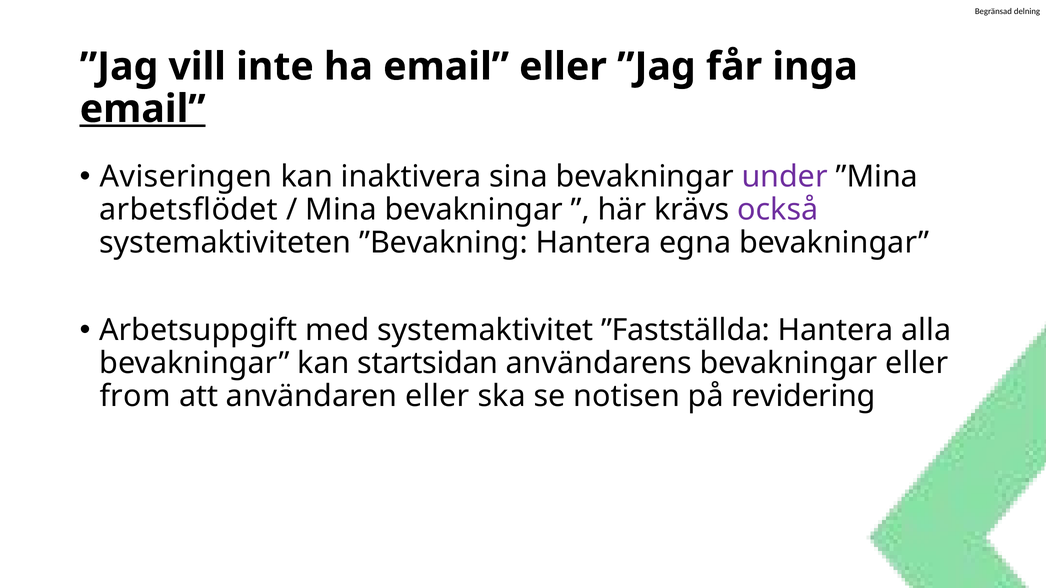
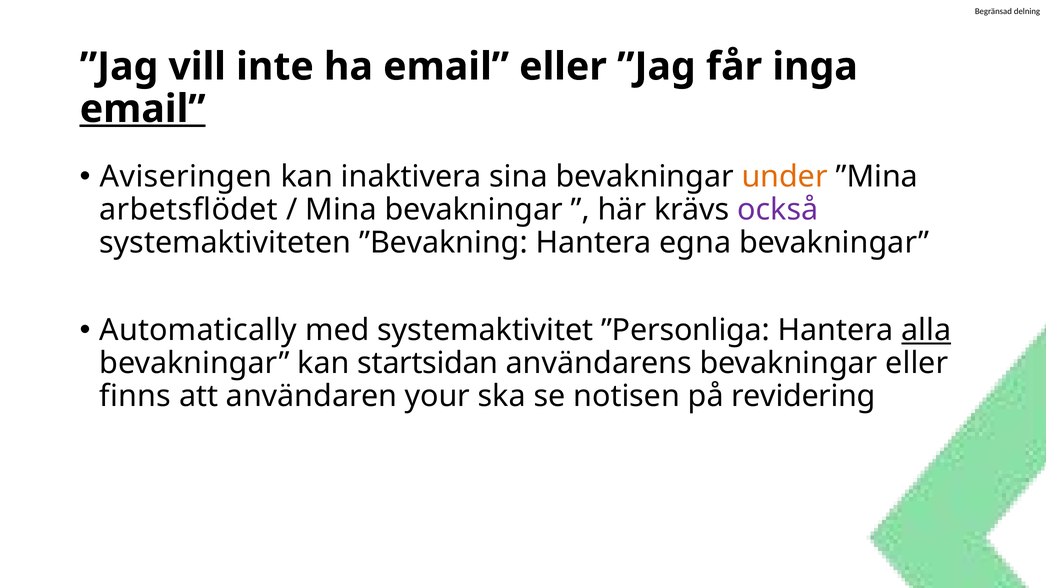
under colour: purple -> orange (785, 177)
Arbetsuppgift: Arbetsuppgift -> Automatically (198, 330)
”Fastställda: ”Fastställda -> ”Personliga (686, 330)
alla underline: none -> present (926, 330)
from: from -> finns (135, 396)
användaren eller: eller -> your (438, 396)
